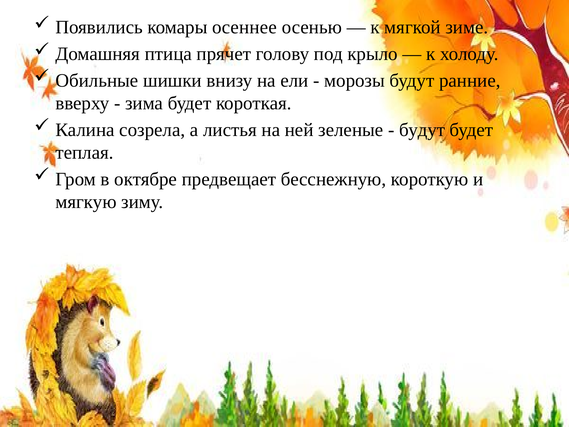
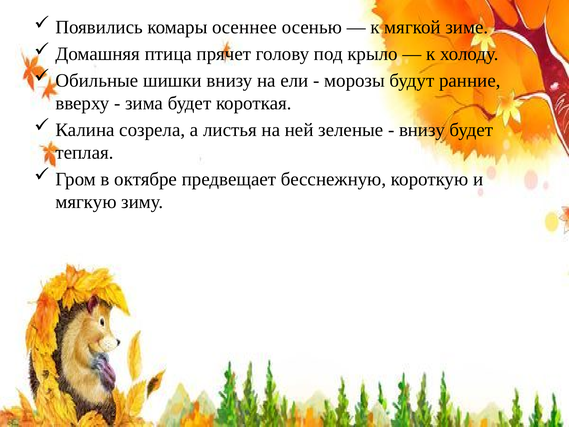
будут: будут -> внизу (422, 130)
